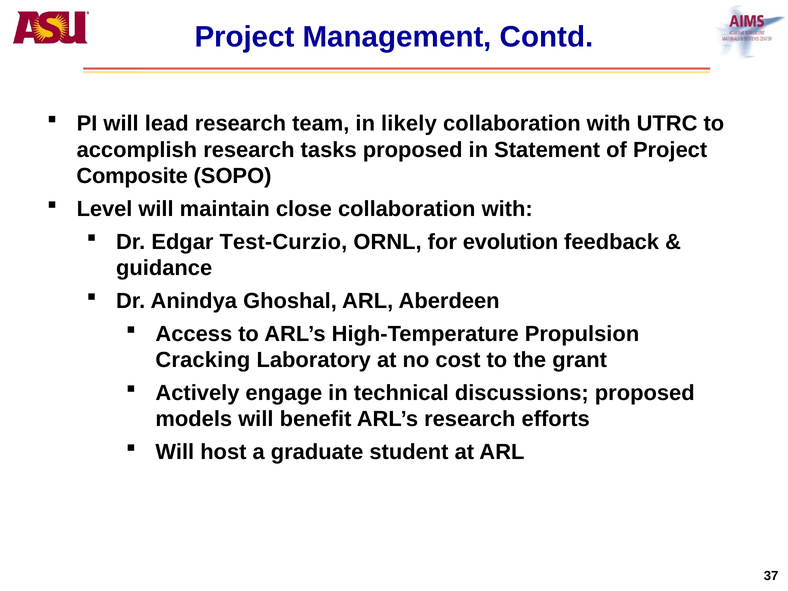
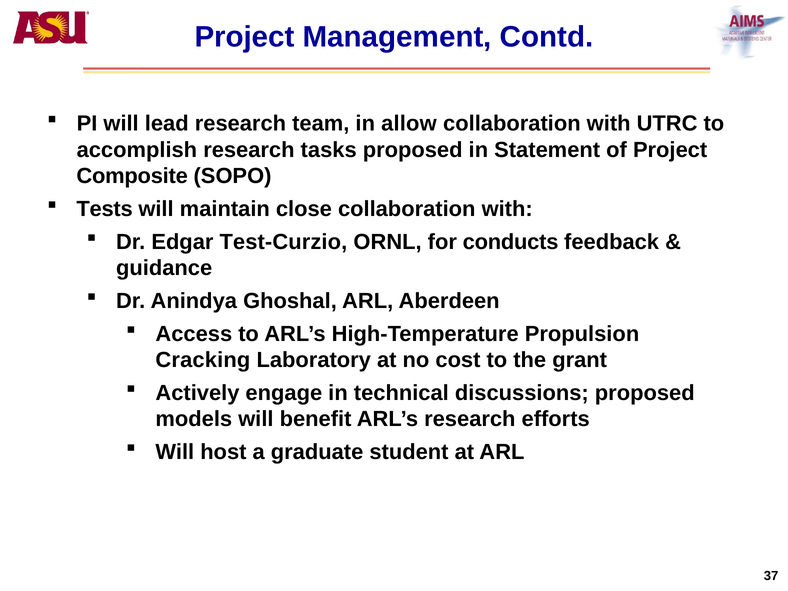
likely: likely -> allow (409, 124)
Level: Level -> Tests (105, 209)
evolution: evolution -> conducts (511, 242)
